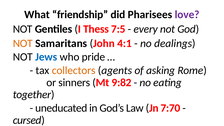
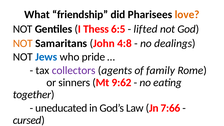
love colour: purple -> orange (187, 15)
7:5: 7:5 -> 6:5 (118, 29)
every: every -> lifted (146, 29)
4:1: 4:1 -> 4:8 (125, 43)
collectors colour: orange -> purple (74, 70)
asking: asking -> family (161, 70)
9:82: 9:82 -> 9:62 (122, 83)
7:70: 7:70 -> 7:66 (170, 108)
